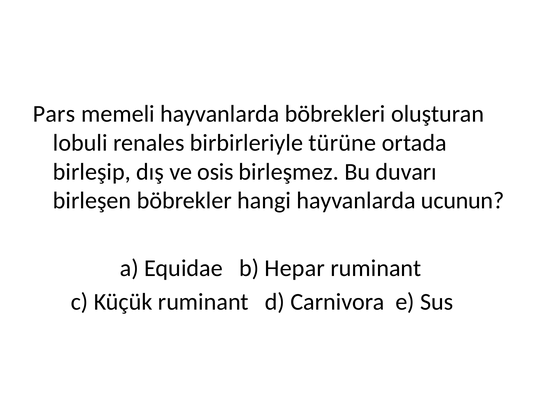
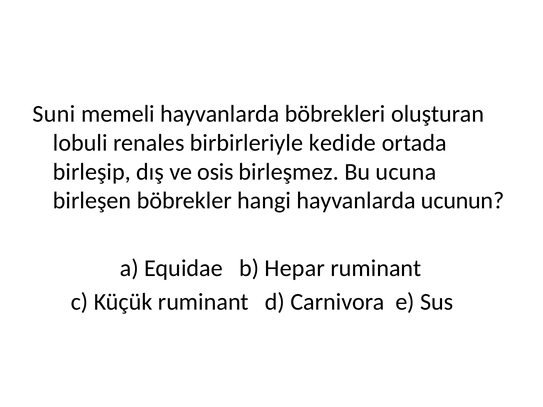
Pars: Pars -> Suni (54, 114)
türüne: türüne -> kedide (342, 143)
duvarı: duvarı -> ucuna (406, 172)
